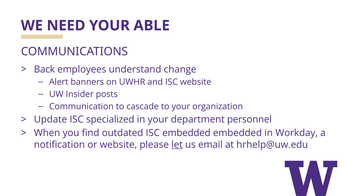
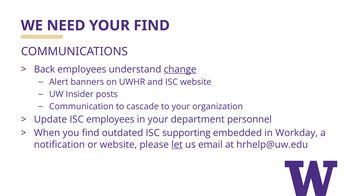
YOUR ABLE: ABLE -> FIND (152, 26)
change underline: none -> present (180, 69)
ISC specialized: specialized -> employees (110, 119)
ISC embedded: embedded -> supporting (186, 133)
